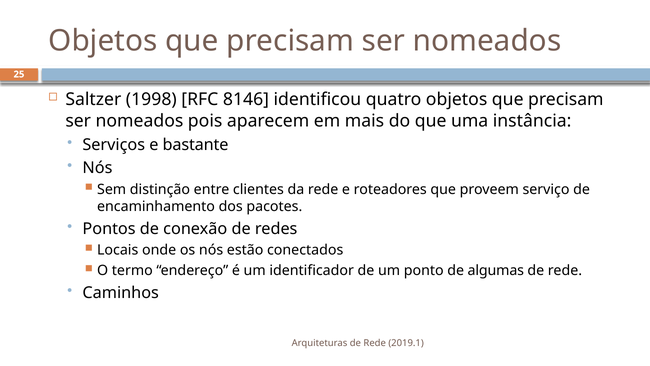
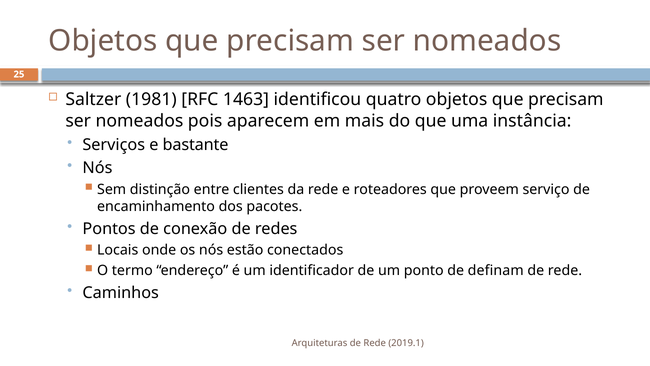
1998: 1998 -> 1981 (151, 100)
8146: 8146 -> 1463 (246, 100)
algumas: algumas -> definam (496, 270)
